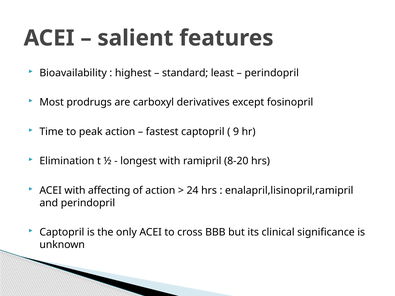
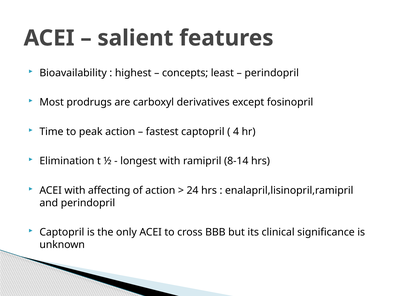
standard: standard -> concepts (185, 73)
9: 9 -> 4 (236, 132)
8-20: 8-20 -> 8-14 (236, 161)
